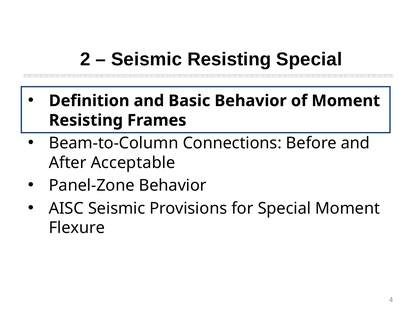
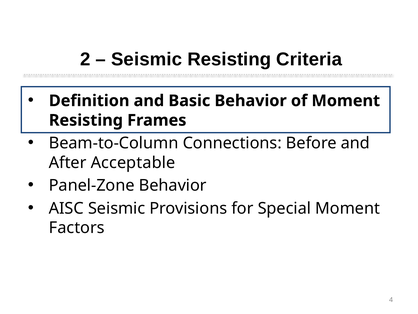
Resisting Special: Special -> Criteria (309, 59)
Flexure: Flexure -> Factors (77, 227)
